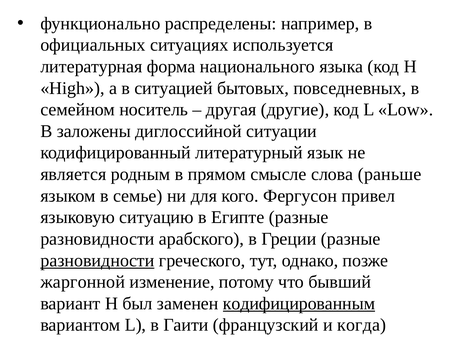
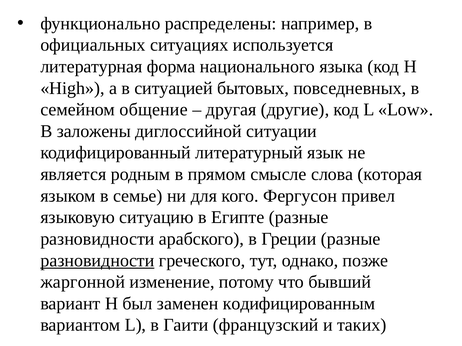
носитель: носитель -> общение (154, 110)
раньше: раньше -> которая (390, 175)
кодифицированным underline: present -> none (299, 304)
когда: когда -> таких (362, 326)
